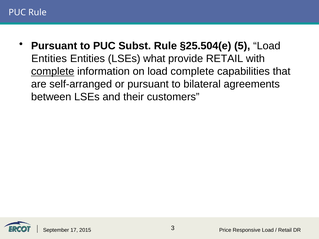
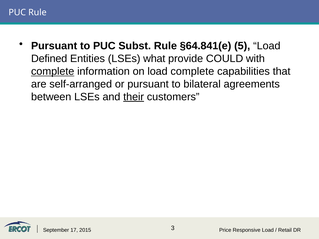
§25.504(e: §25.504(e -> §64.841(e (206, 46)
Entities: Entities -> Defined (49, 59)
provide RETAIL: RETAIL -> COULD (225, 59)
their underline: none -> present (134, 97)
